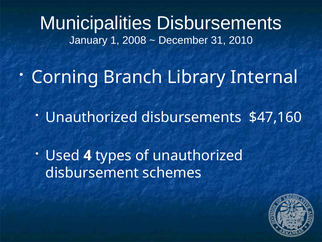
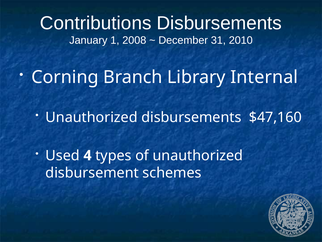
Municipalities: Municipalities -> Contributions (96, 23)
